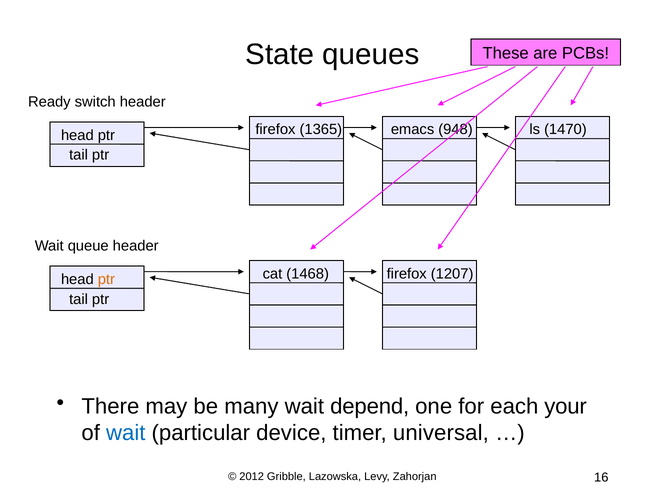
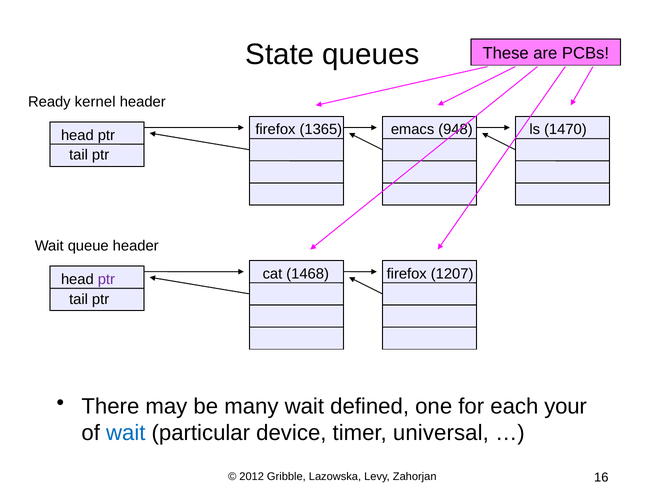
switch: switch -> kernel (95, 102)
ptr colour: orange -> purple (106, 279)
depend: depend -> defined (370, 406)
